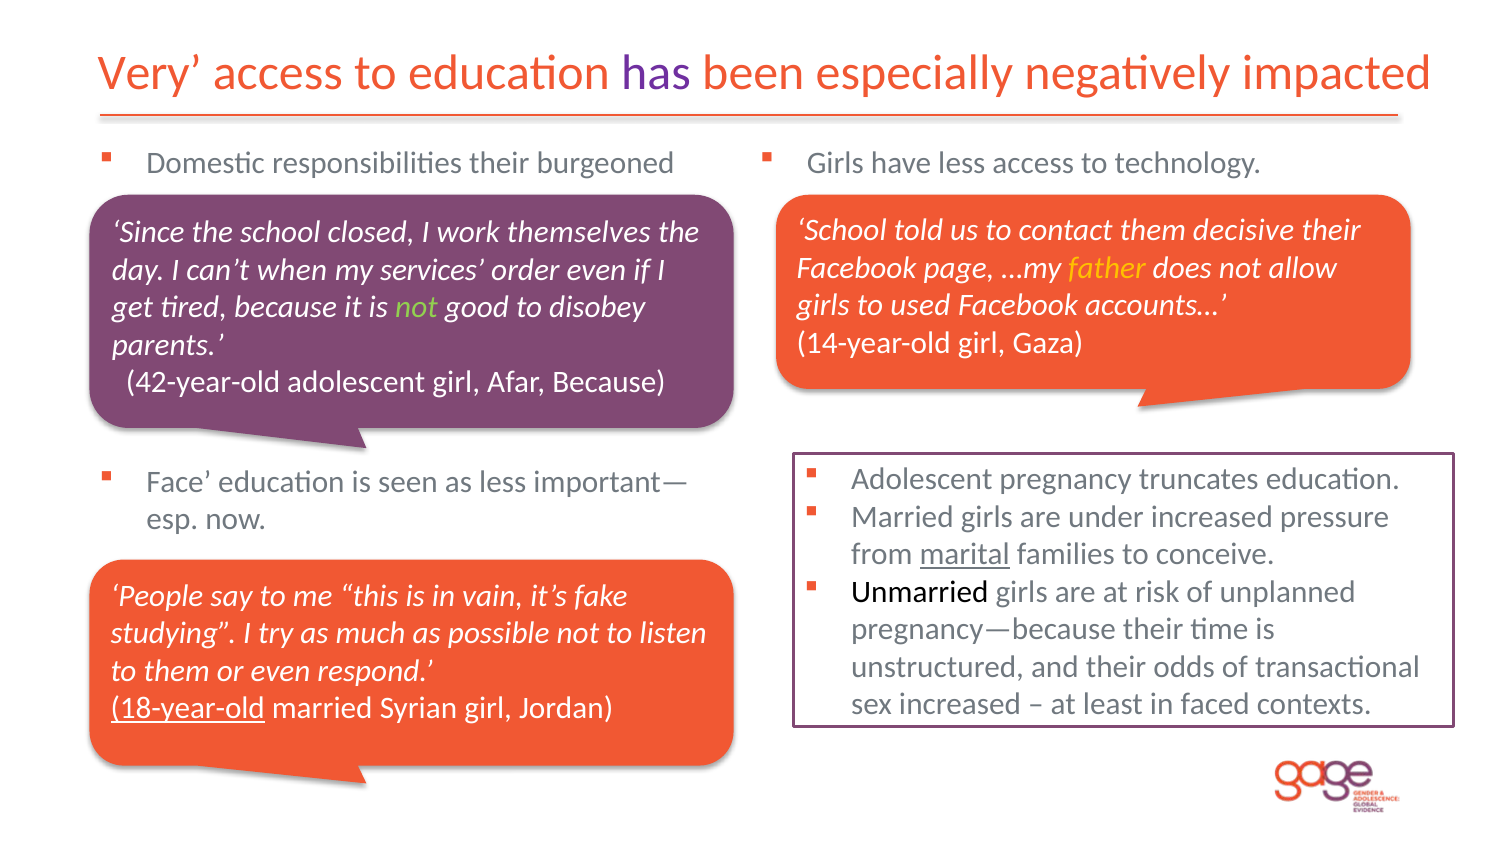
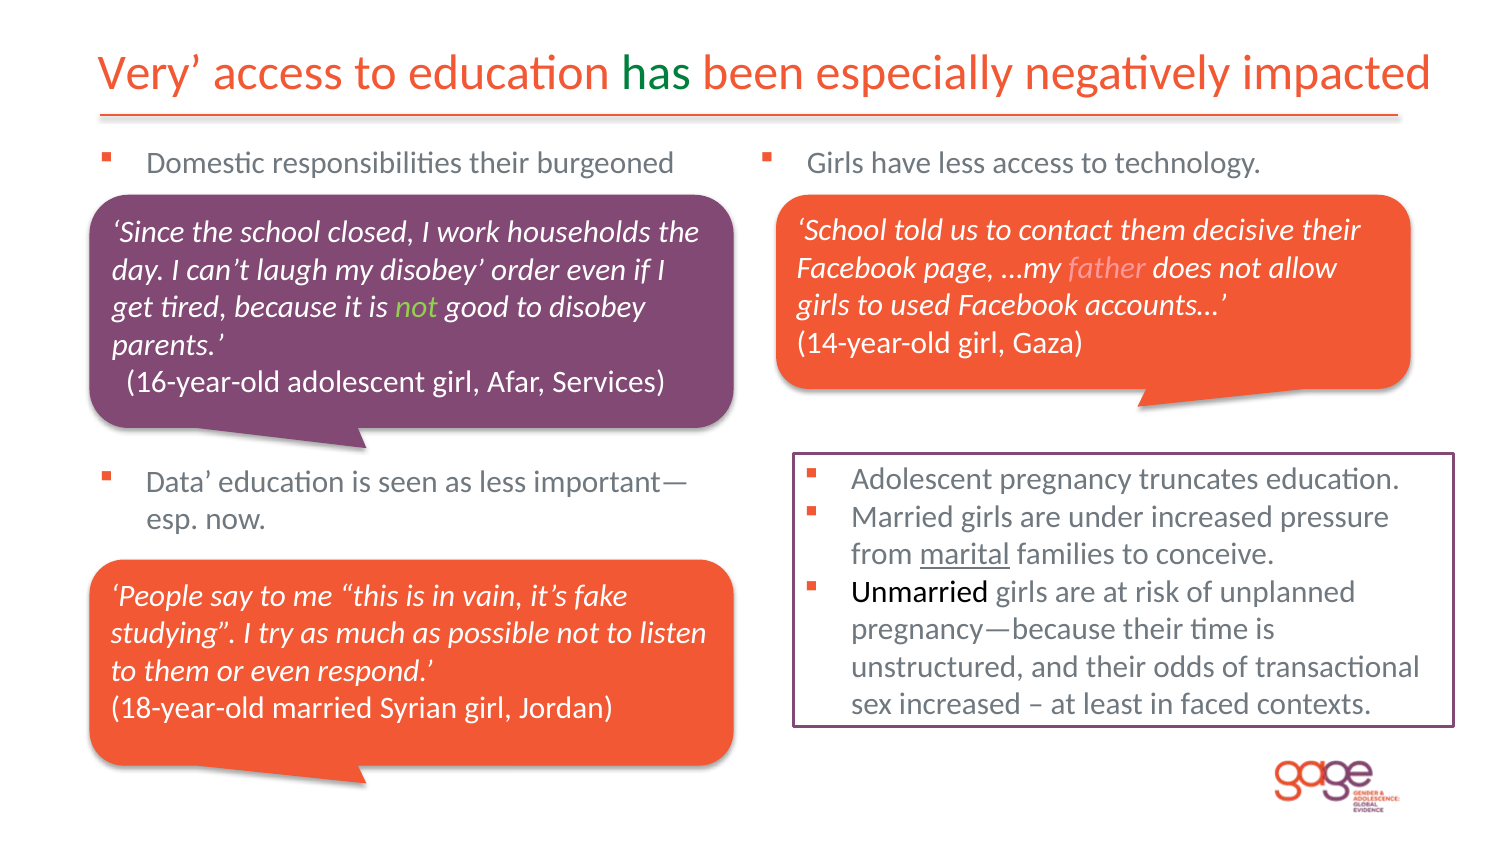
has colour: purple -> green (656, 73)
themselves: themselves -> households (579, 233)
father colour: yellow -> pink (1107, 268)
when: when -> laugh (292, 270)
my services: services -> disobey (432, 270)
42-year-old: 42-year-old -> 16-year-old (203, 383)
Afar Because: Because -> Services (609, 383)
Face: Face -> Data (179, 482)
18-year-old underline: present -> none (188, 709)
